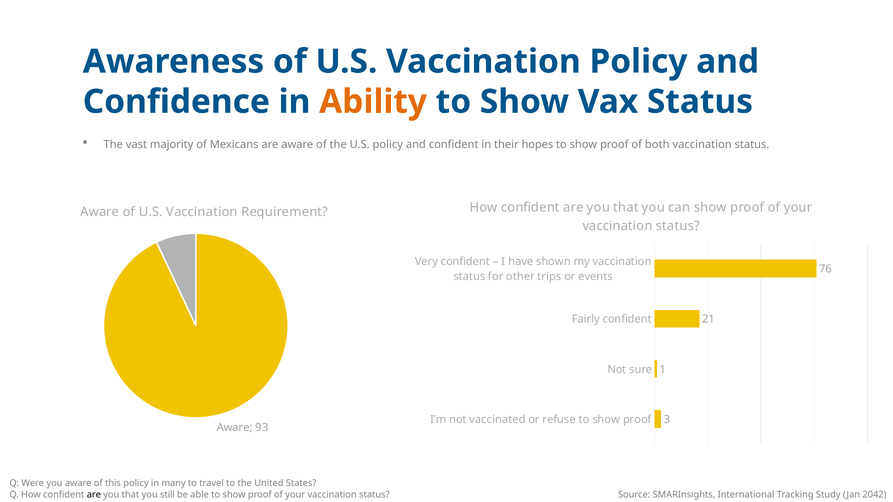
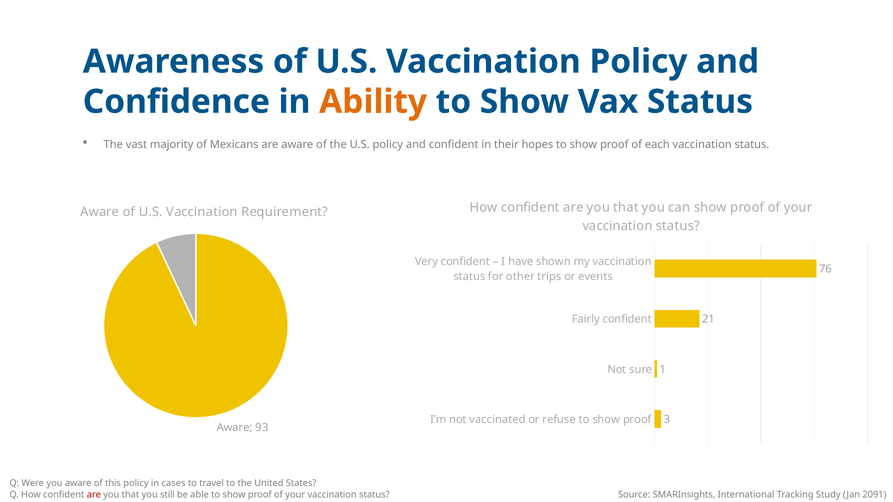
both: both -> each (657, 145)
many: many -> cases (174, 484)
are colour: black -> red (94, 495)
2042: 2042 -> 2091 (874, 495)
